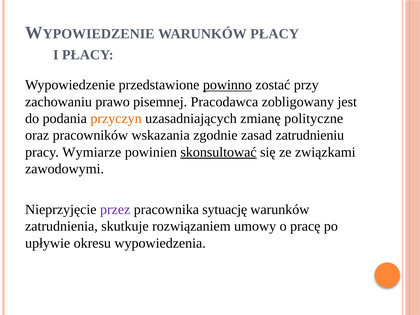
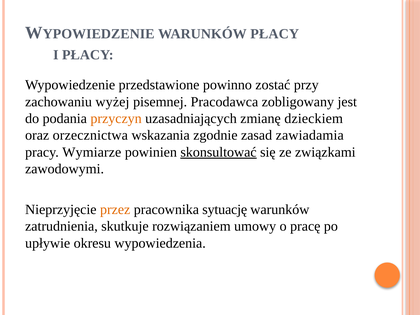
powinno underline: present -> none (227, 85)
prawo: prawo -> wyżej (112, 102)
polityczne: polityczne -> dzieckiem (314, 119)
pracowników: pracowników -> orzecznictwa (90, 135)
zatrudnieniu: zatrudnieniu -> zawiadamia (310, 135)
przez colour: purple -> orange (115, 210)
